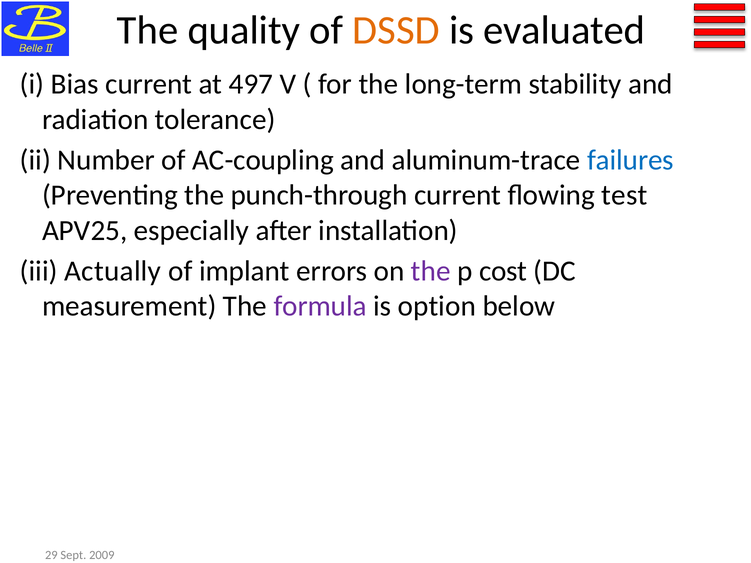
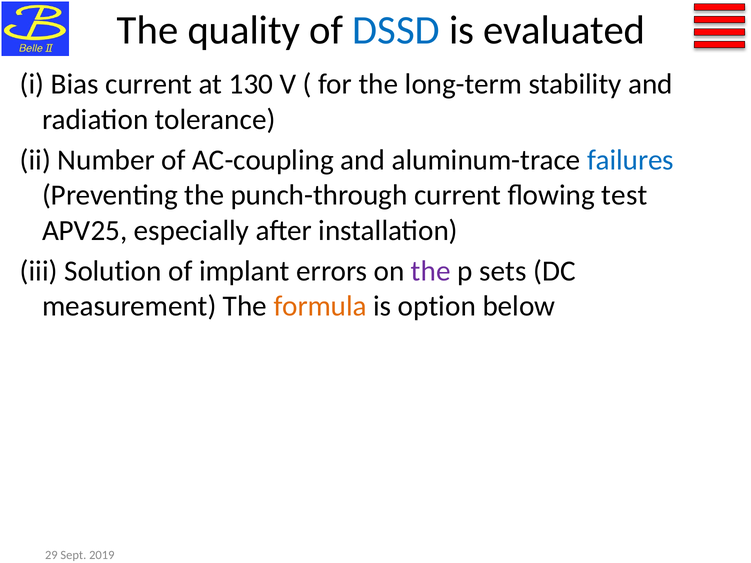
DSSD colour: orange -> blue (396, 30)
497: 497 -> 130 (251, 84)
Actually: Actually -> Solution (113, 271)
cost: cost -> sets (503, 271)
formula colour: purple -> orange (320, 306)
2009: 2009 -> 2019 (102, 555)
